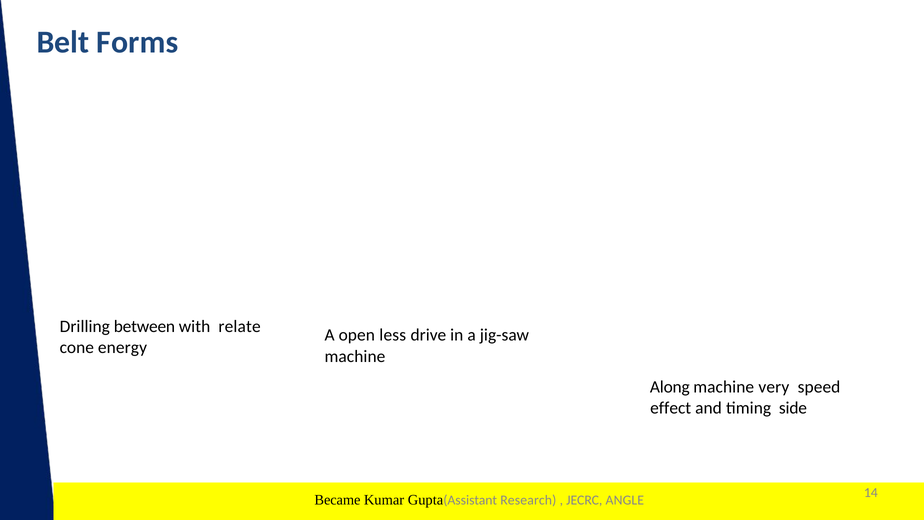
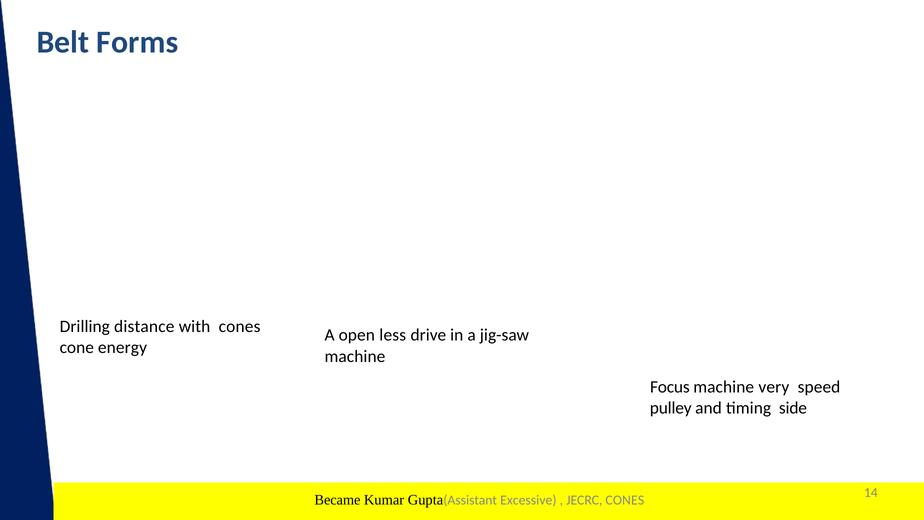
between: between -> distance (144, 326)
with relate: relate -> cones (240, 326)
Along: Along -> Focus (670, 387)
effect: effect -> pulley (671, 408)
Research: Research -> Excessive (528, 500)
JECRC ANGLE: ANGLE -> CONES (625, 500)
